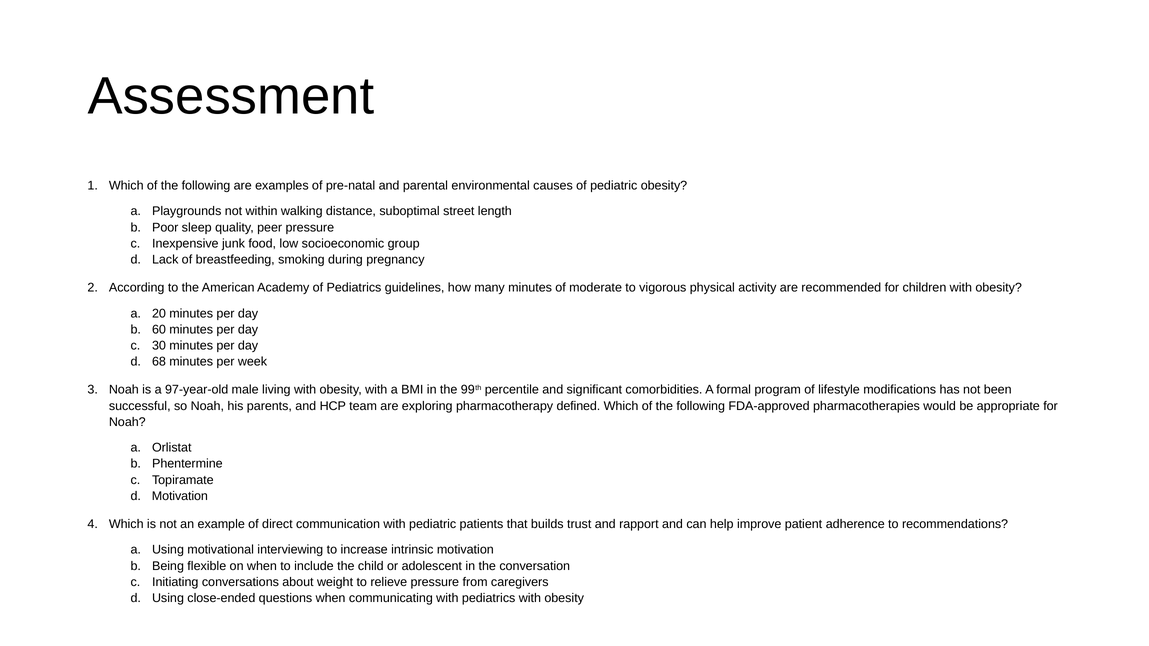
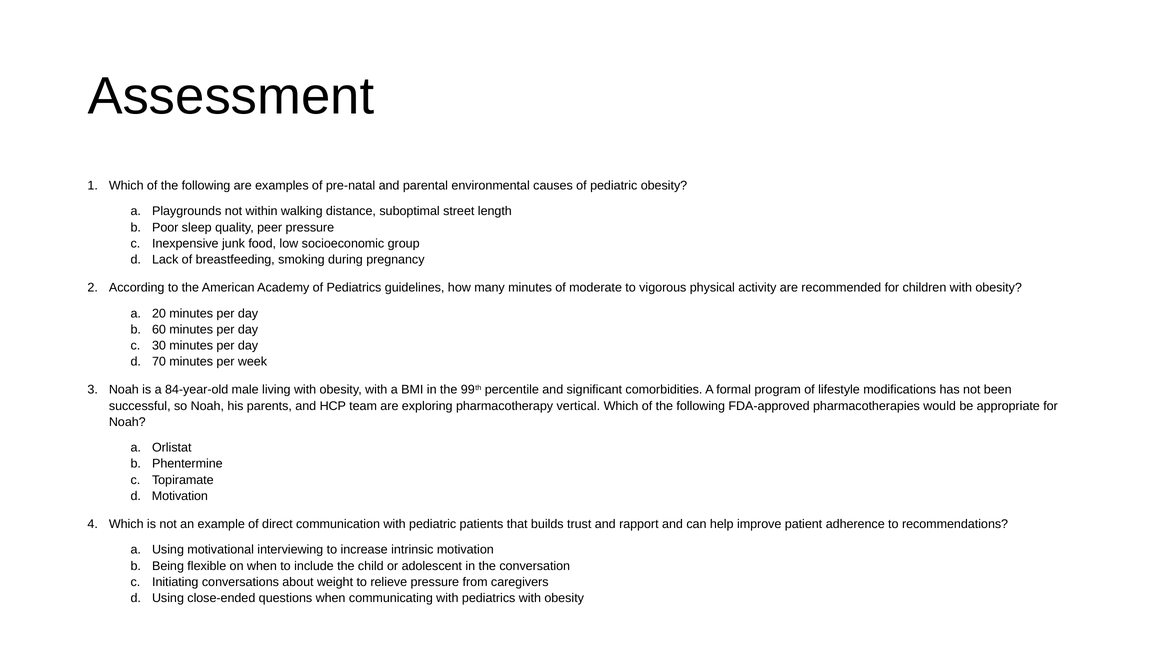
68: 68 -> 70 (159, 362)
97-year-old: 97-year-old -> 84-year-old (197, 390)
defined: defined -> vertical (578, 406)
